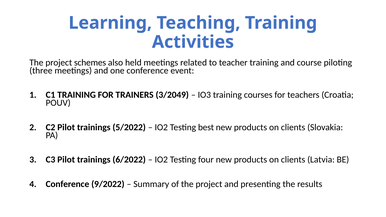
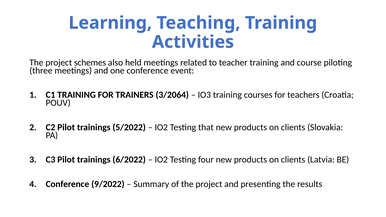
3/2049: 3/2049 -> 3/2064 (172, 95)
best: best -> that (206, 127)
